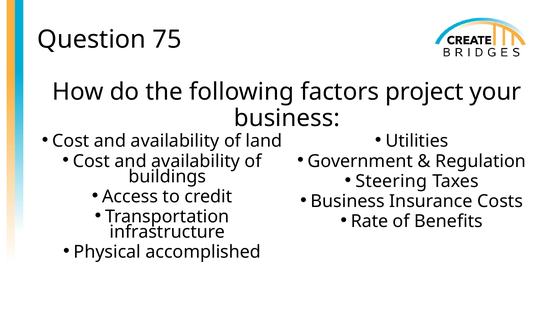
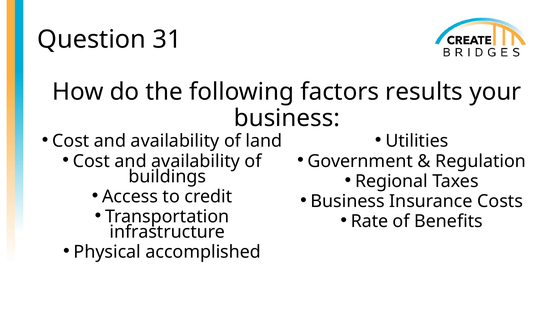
75: 75 -> 31 (167, 39)
project: project -> results (424, 92)
Steering: Steering -> Regional (391, 182)
